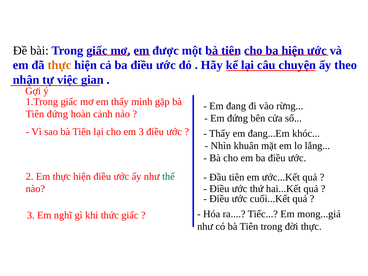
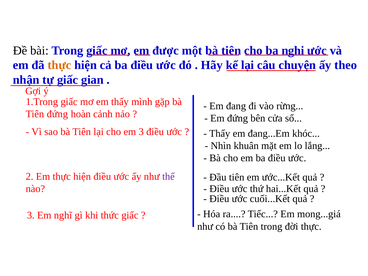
ba hiện: hiện -> nghi (293, 50)
tự việc: việc -> giấc (68, 80)
thế colour: green -> purple (168, 177)
